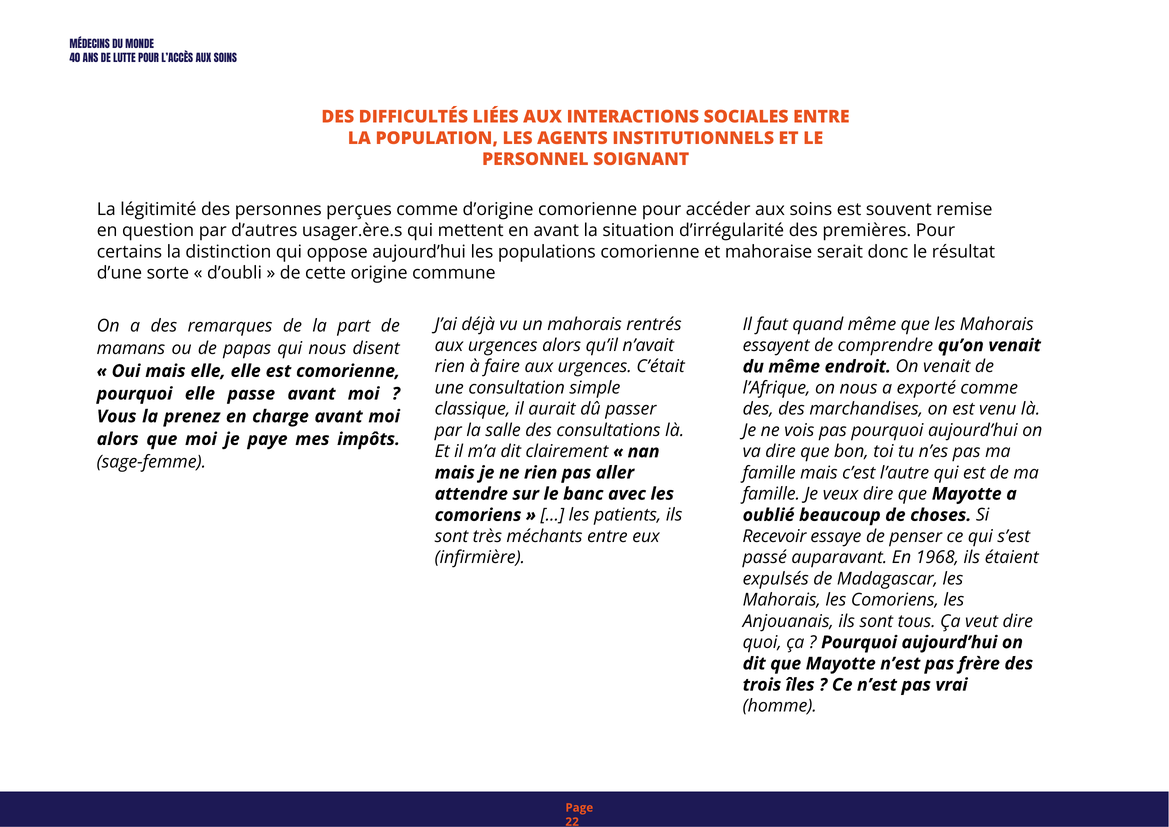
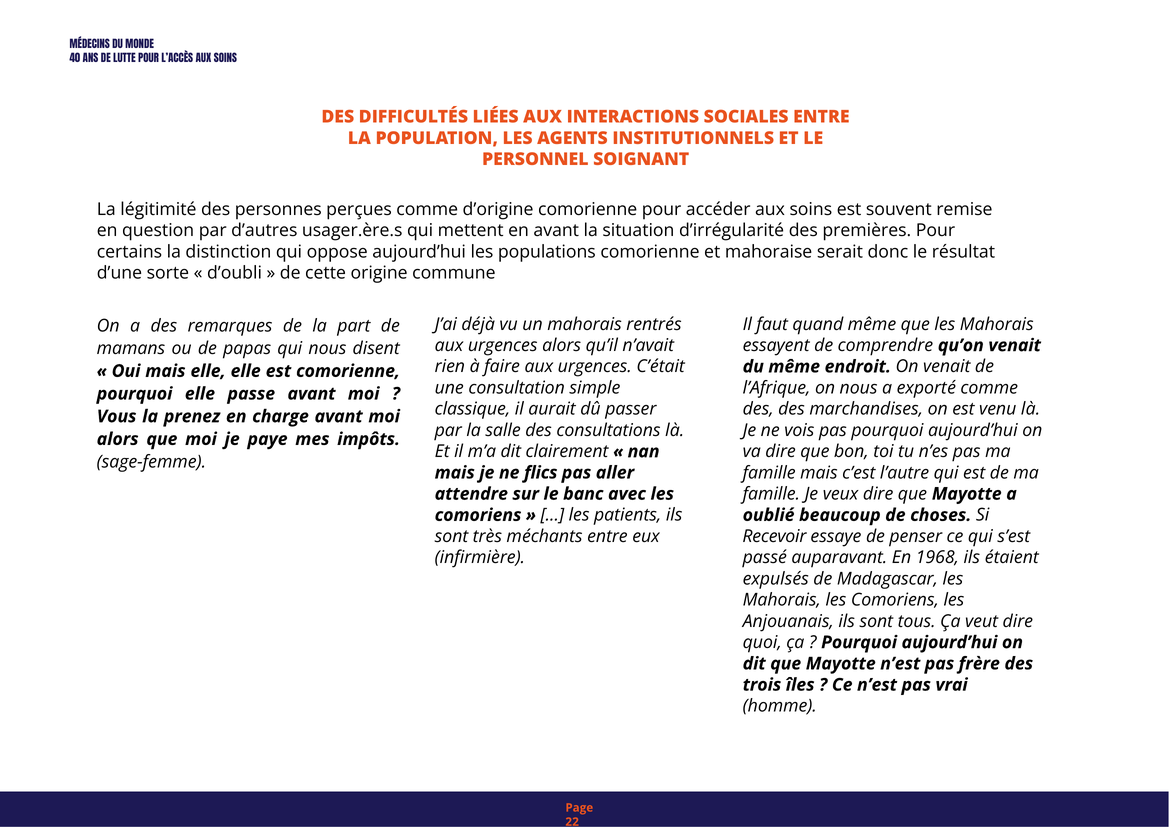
ne rien: rien -> flics (541, 472)
